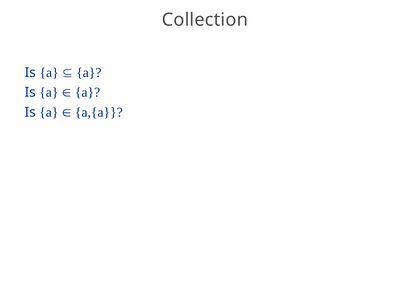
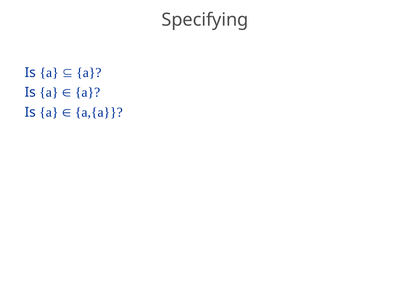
Collection: Collection -> Specifying (205, 20)
